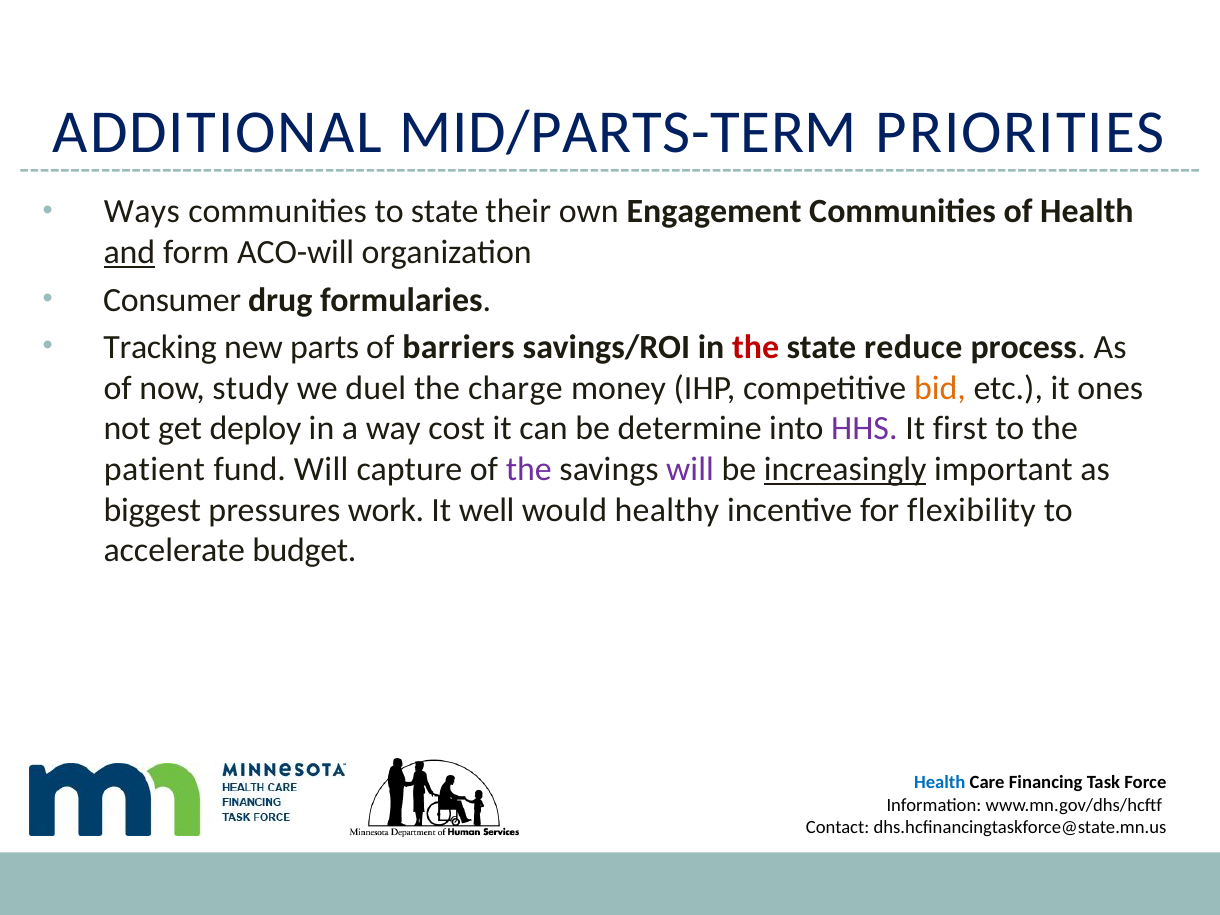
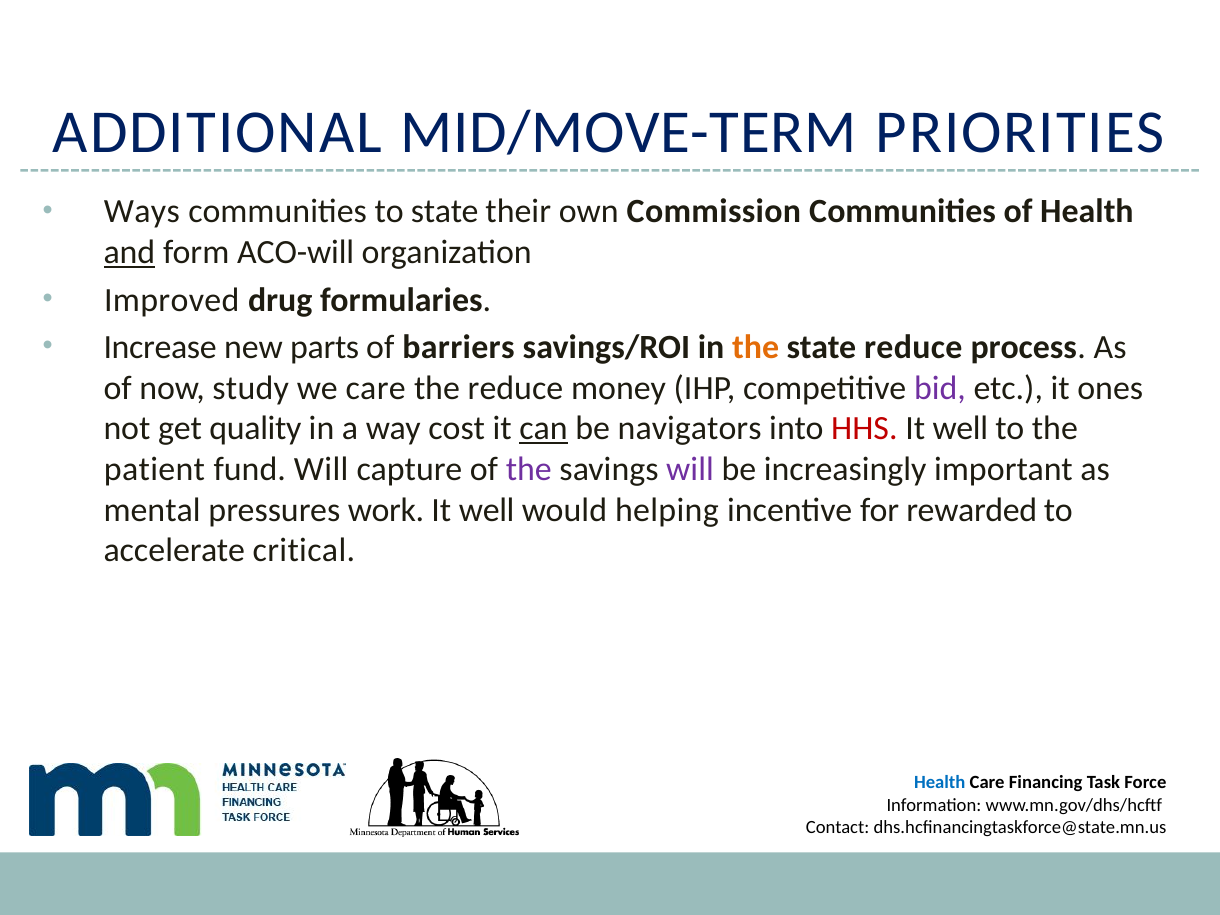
MID/PARTS-TERM: MID/PARTS-TERM -> MID/MOVE-TERM (628, 132)
Engagement: Engagement -> Commission (714, 212)
Consumer: Consumer -> Improved (172, 300)
Tracking: Tracking -> Increase (160, 347)
the colour: red -> orange (756, 347)
we duel: duel -> care (376, 388)
the charge: charge -> reduce (515, 388)
bid colour: orange -> purple (940, 388)
deploy: deploy -> quality (255, 429)
can underline: none -> present (543, 429)
determine: determine -> navigators (690, 429)
HHS colour: purple -> red (864, 429)
first: first -> well (960, 429)
increasingly underline: present -> none (845, 469)
biggest: biggest -> mental (152, 510)
healthy: healthy -> helping (667, 510)
flexibility: flexibility -> rewarded (972, 510)
budget: budget -> critical (304, 551)
